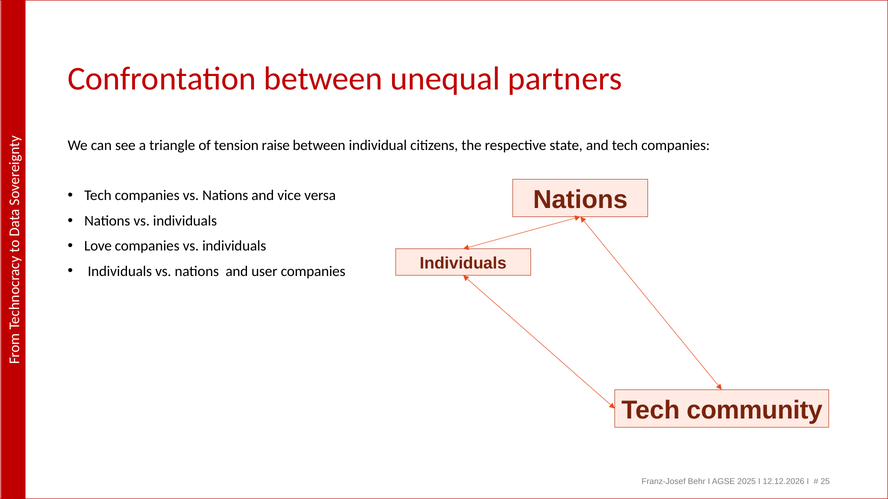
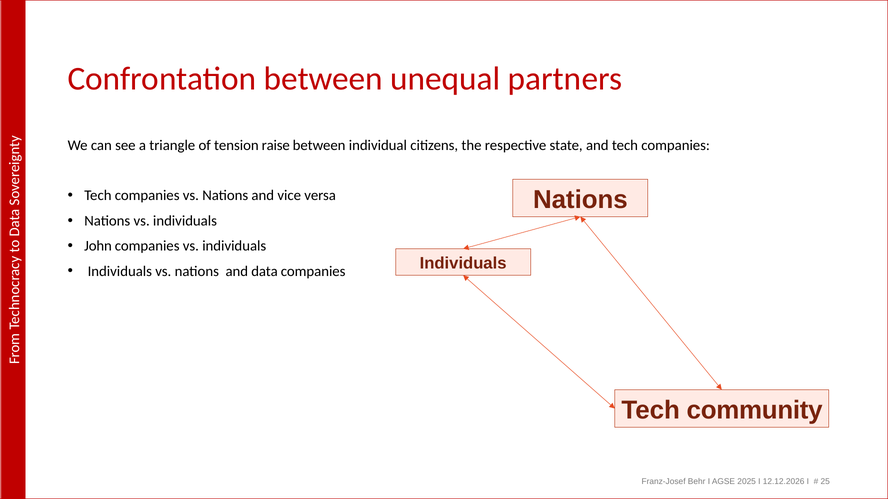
Love: Love -> John (98, 246)
user: user -> data (265, 271)
